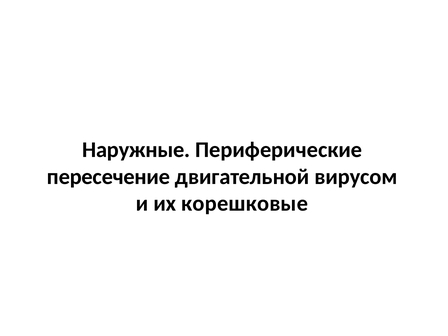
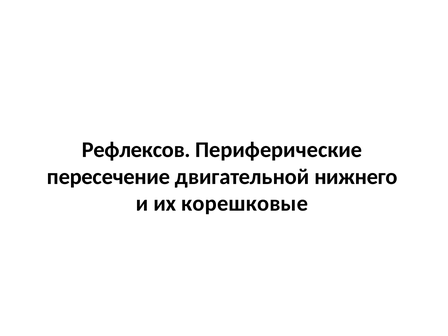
Наружные: Наружные -> Рефлексов (136, 150)
вирусом: вирусом -> нижнего (356, 177)
